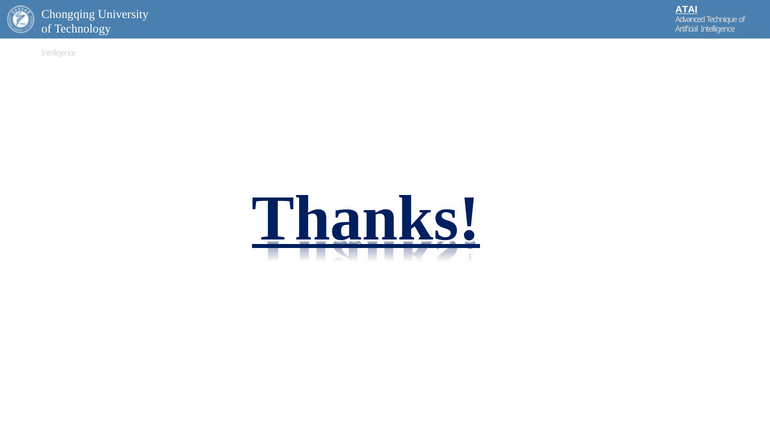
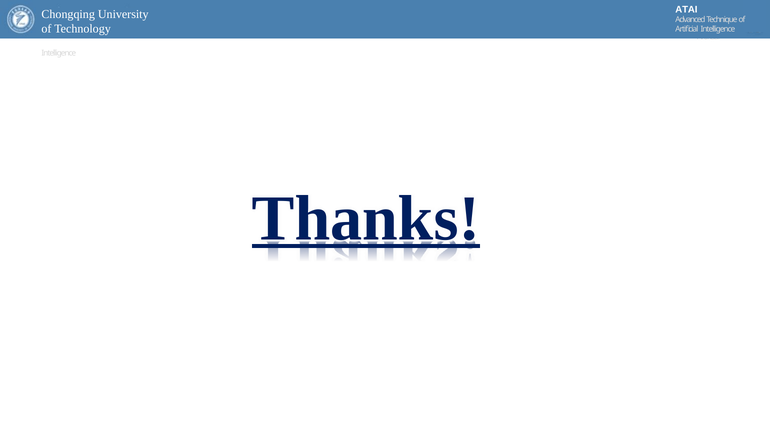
ATAI underline: present -> none (686, 10)
